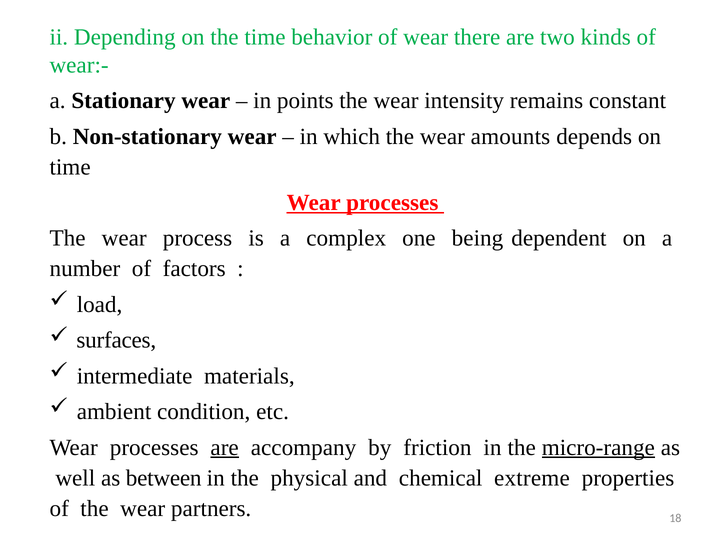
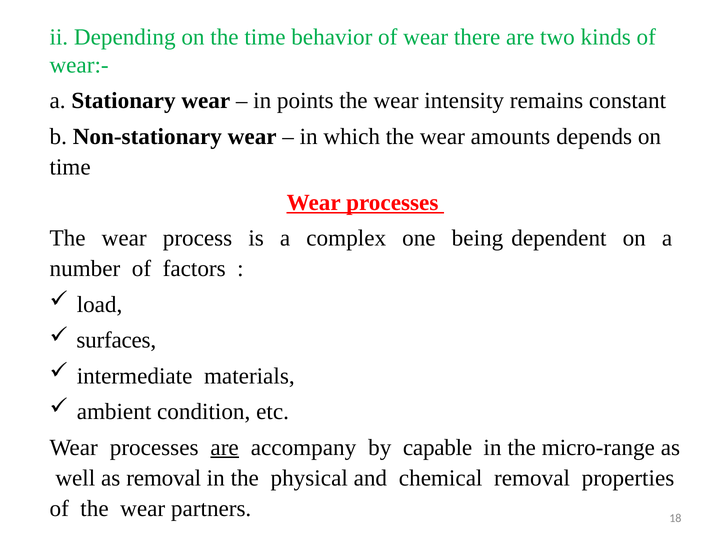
friction: friction -> capable (438, 448)
micro-range underline: present -> none (598, 448)
as between: between -> removal (164, 479)
chemical extreme: extreme -> removal (532, 479)
